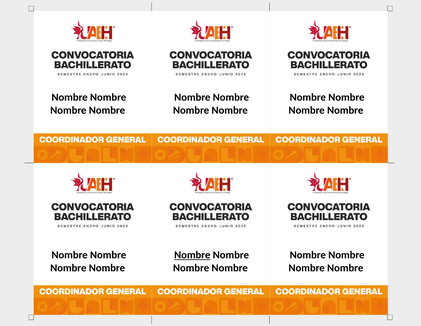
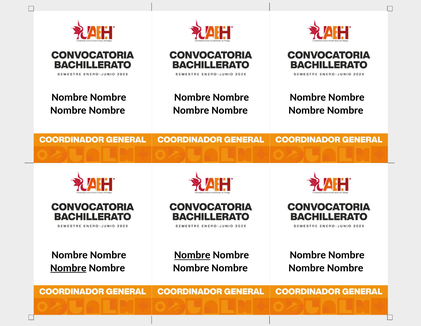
Nombre underline: none -> present (68, 268)
